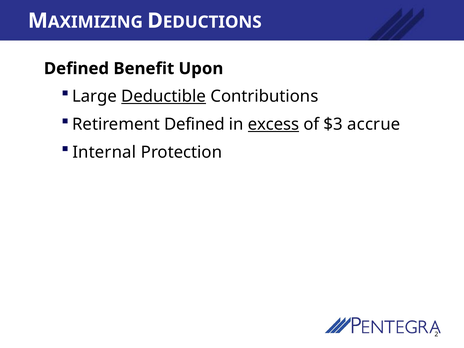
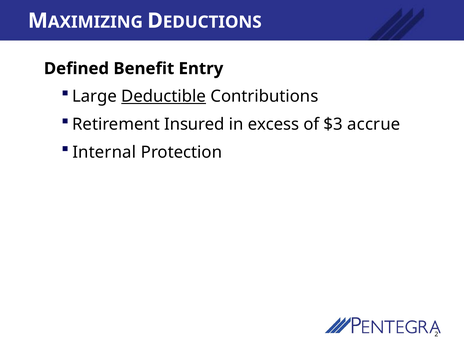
Upon: Upon -> Entry (201, 69)
Retirement Defined: Defined -> Insured (194, 124)
excess underline: present -> none (274, 124)
